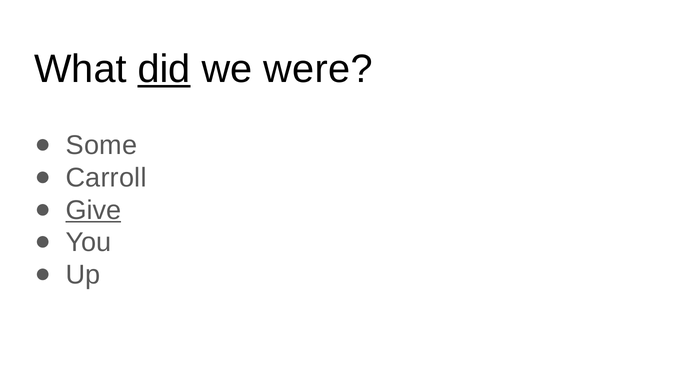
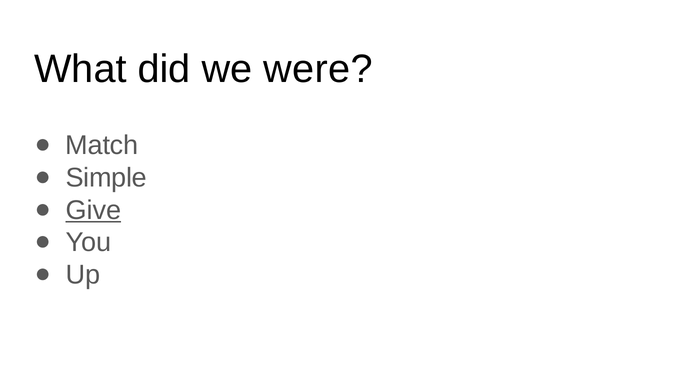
did underline: present -> none (164, 69)
Some: Some -> Match (102, 145)
Carroll: Carroll -> Simple (106, 178)
